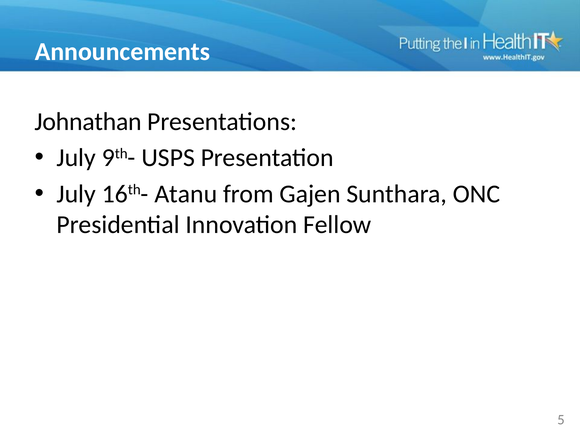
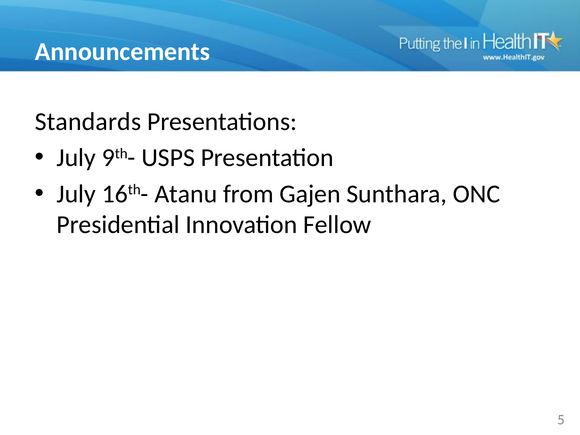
Johnathan: Johnathan -> Standards (88, 122)
